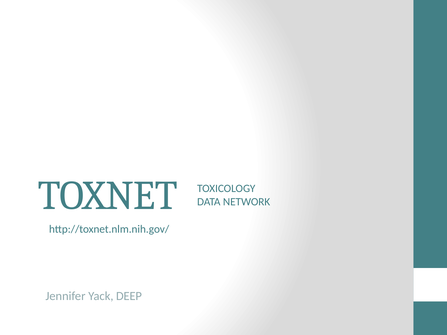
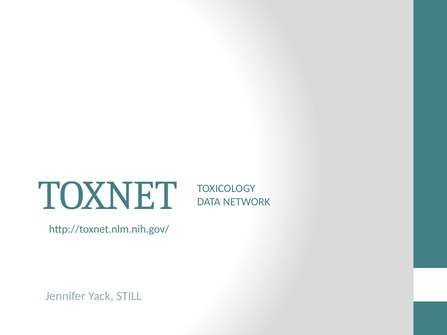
DEEP: DEEP -> STILL (129, 296)
